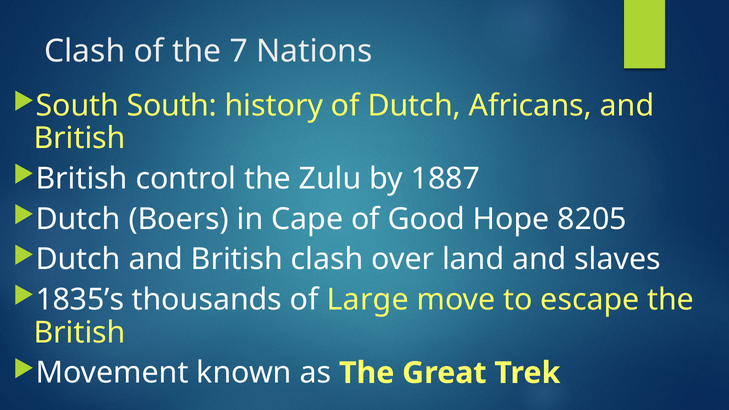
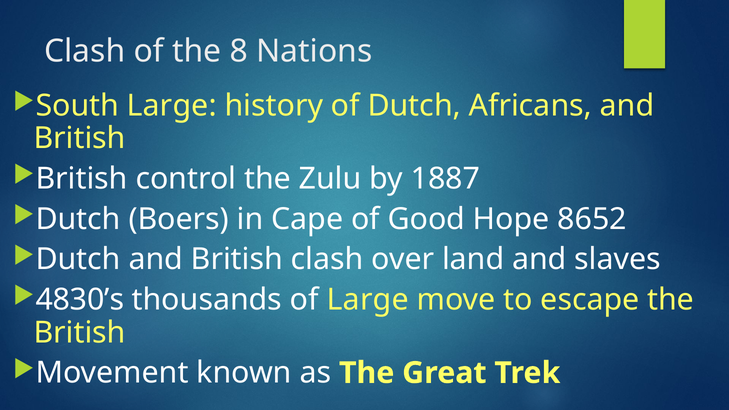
7: 7 -> 8 (239, 51)
South South: South -> Large (172, 106)
8205: 8205 -> 8652 (592, 219)
1835’s: 1835’s -> 4830’s (80, 300)
